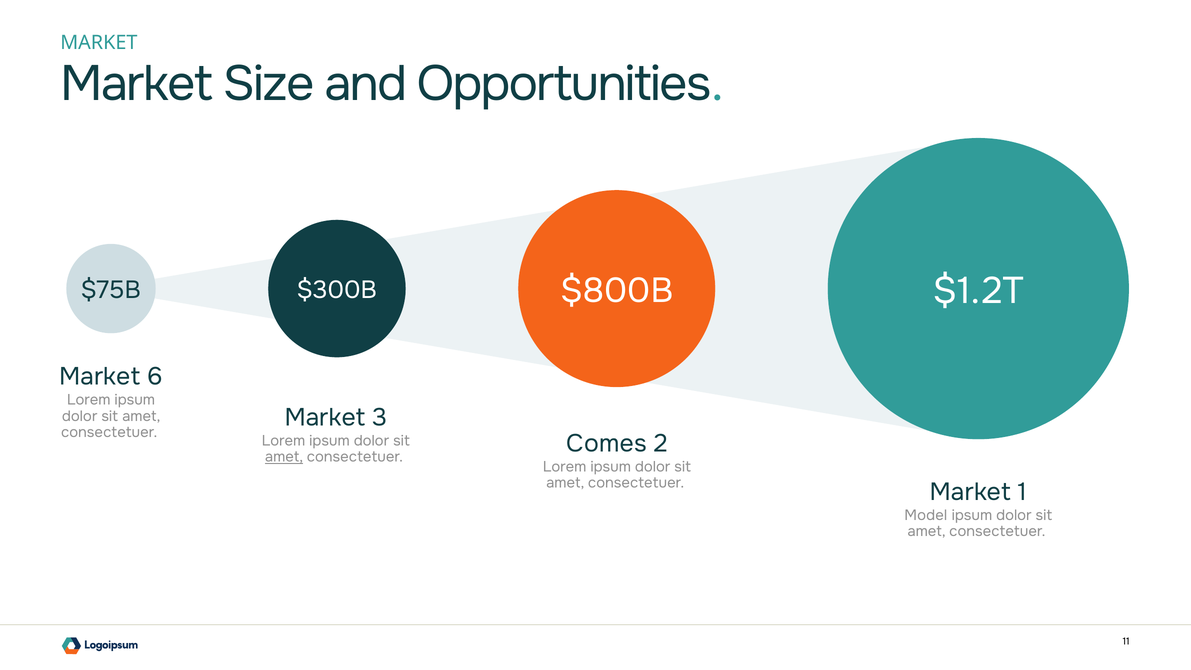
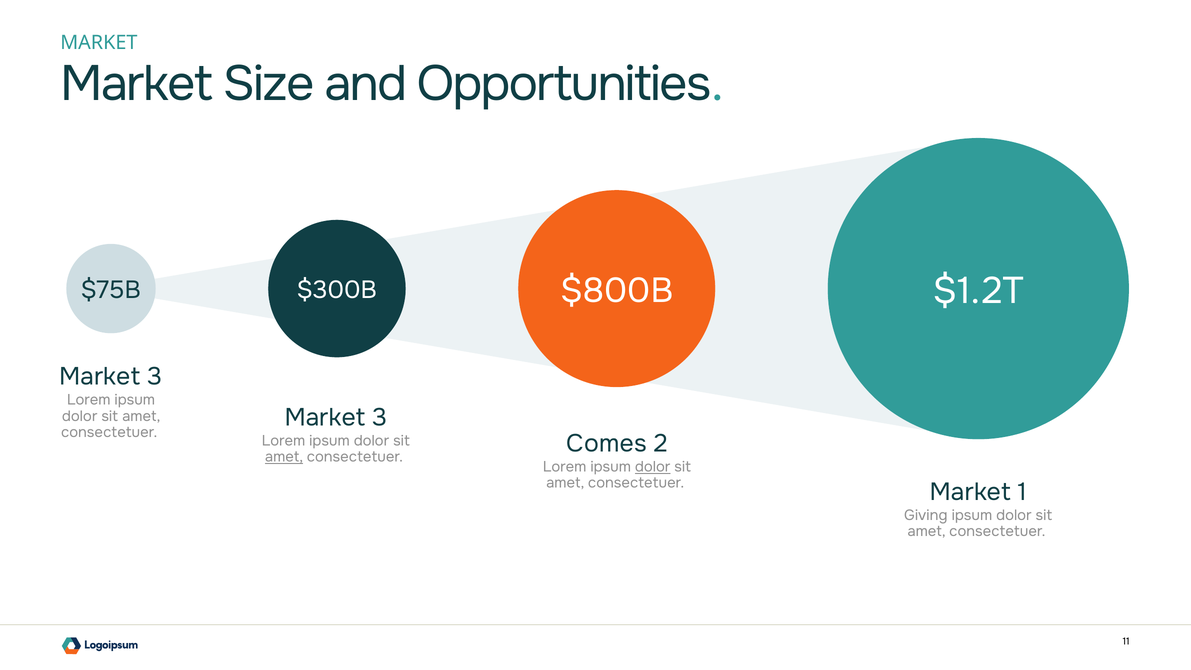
6: 6 -> 3 (155, 376)
dolor underline: none -> present (653, 467)
Model: Model -> Giving (926, 515)
